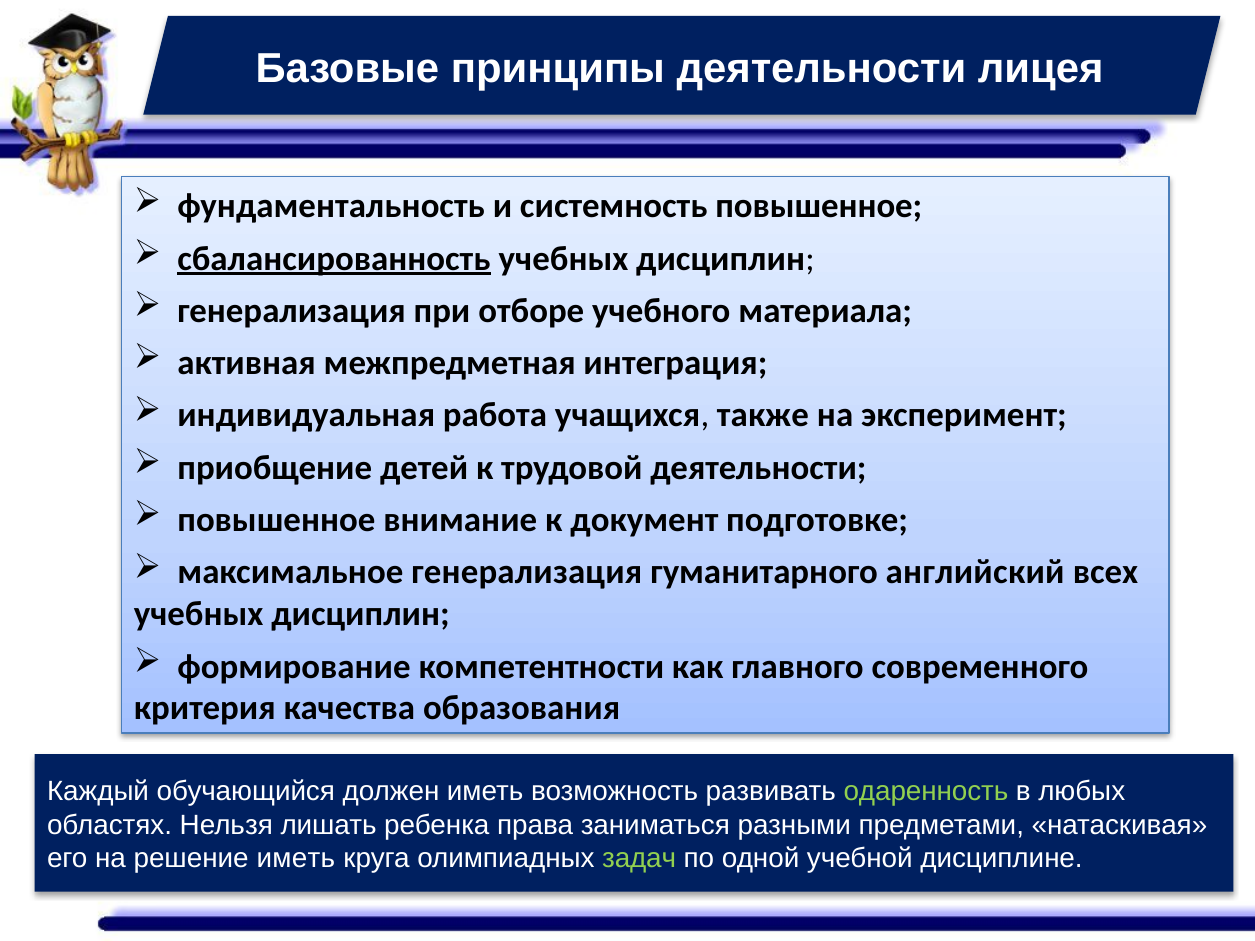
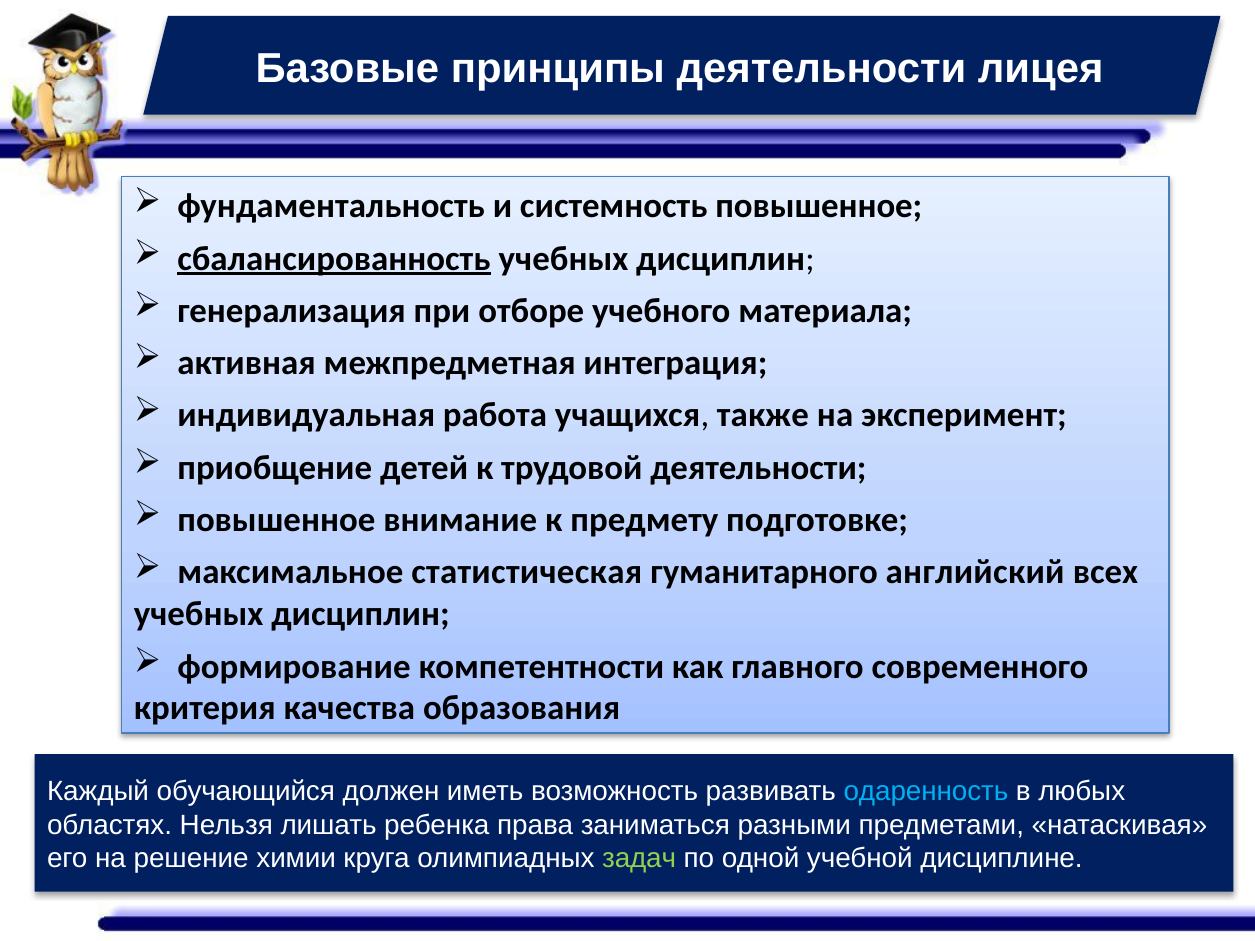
документ: документ -> предмету (644, 520)
максимальное генерализация: генерализация -> статистическая (527, 573)
одаренность colour: light green -> light blue (926, 792)
решение иметь: иметь -> химии (296, 858)
